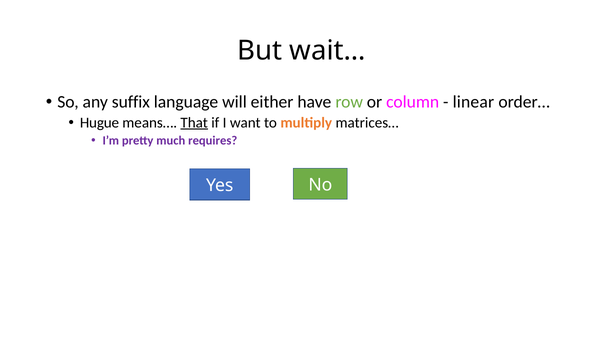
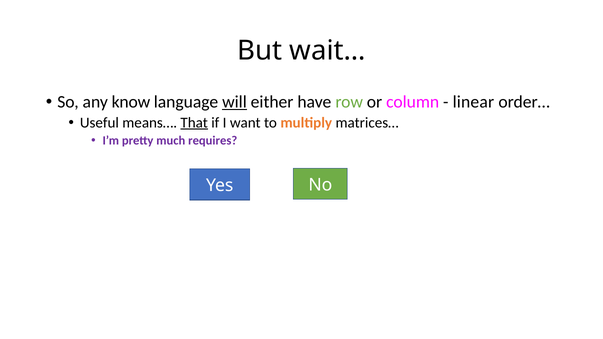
suffix: suffix -> know (131, 102)
will underline: none -> present (234, 102)
Hugue: Hugue -> Useful (99, 123)
